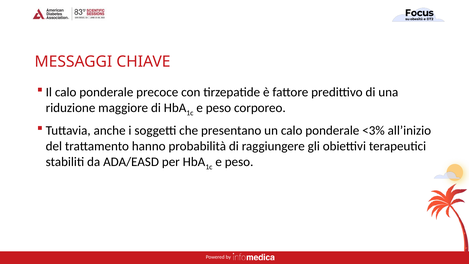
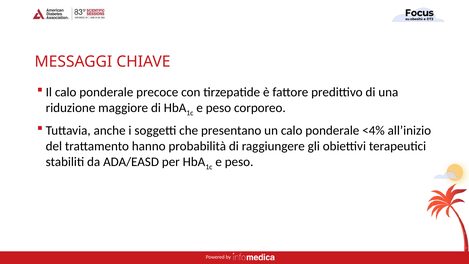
<3%: <3% -> <4% (373, 130)
